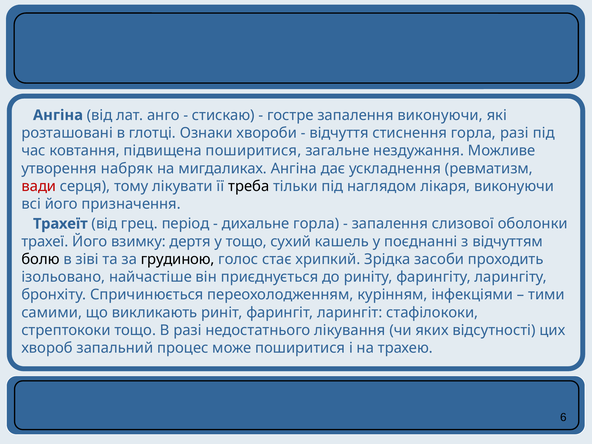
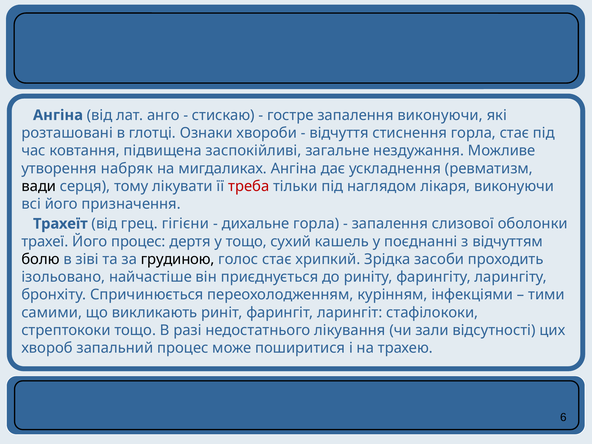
горла разі: разі -> стає (514, 133)
підвищена поширитися: поширитися -> заспокійливі (254, 151)
вади colour: red -> black (39, 186)
треба colour: black -> red (249, 186)
період: період -> гігієни (185, 224)
Його взимку: взимку -> процес (138, 241)
яких: яких -> зали (432, 330)
